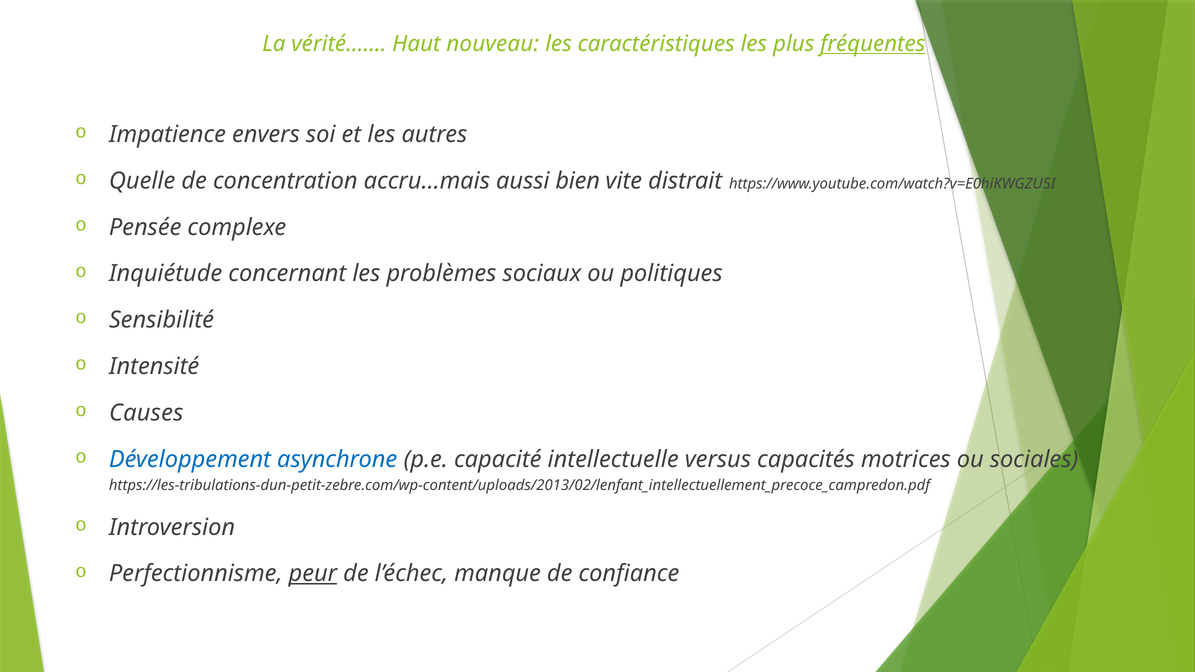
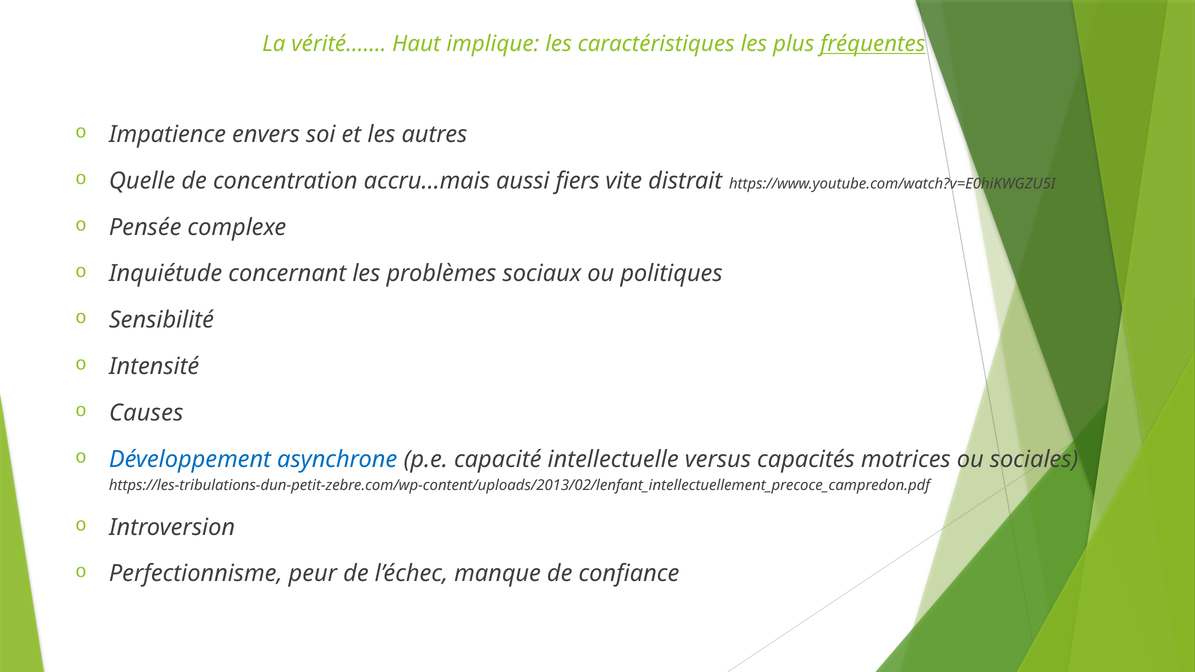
nouveau: nouveau -> implique (493, 44)
bien: bien -> fiers (578, 181)
peur underline: present -> none (313, 574)
